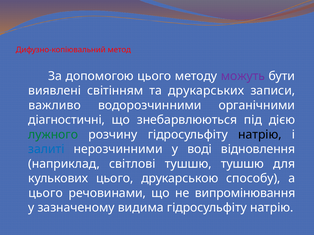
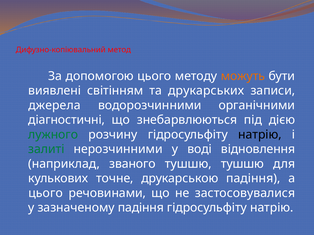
можуть colour: purple -> orange (243, 76)
важливо: важливо -> джерела (55, 106)
залиті colour: blue -> green (46, 149)
світлові: світлові -> званого (132, 164)
кулькових цього: цього -> точне (115, 179)
друкарською способу: способу -> падіння (253, 179)
випромінювання: випромінювання -> застосовувалися (245, 193)
зазначеному видима: видима -> падіння (141, 208)
